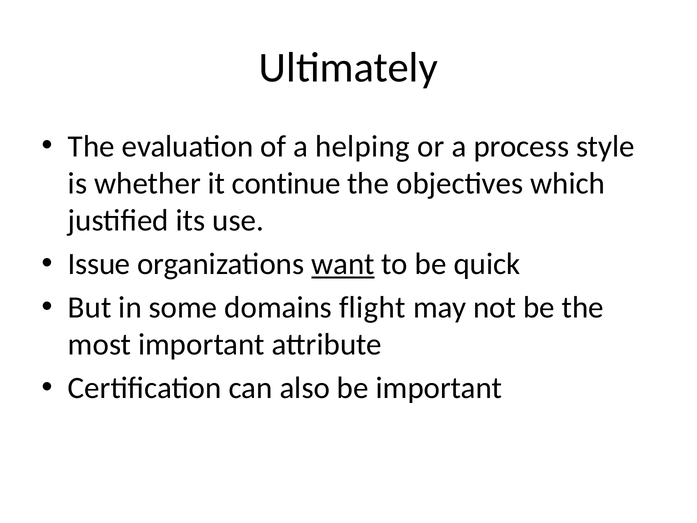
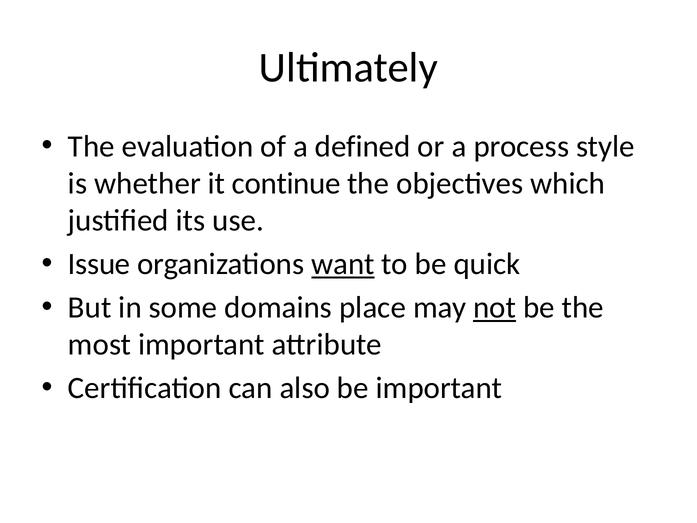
helping: helping -> defined (363, 146)
flight: flight -> place (373, 307)
not underline: none -> present (495, 307)
